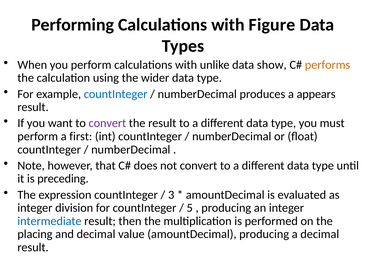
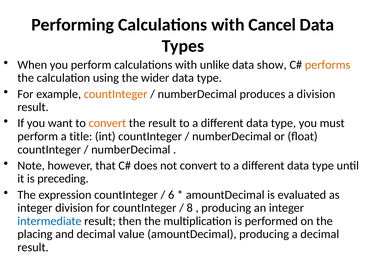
Figure: Figure -> Cancel (272, 25)
countInteger colour: blue -> orange (116, 94)
a appears: appears -> division (316, 94)
convert colour: purple -> orange (107, 123)
first: first -> title (81, 137)
3: 3 -> 6 (171, 195)
5: 5 -> 8 (190, 208)
